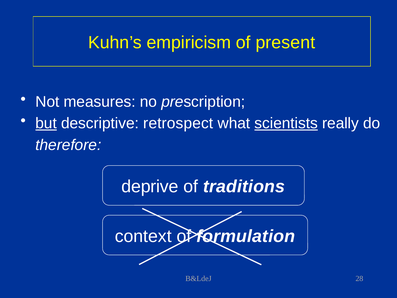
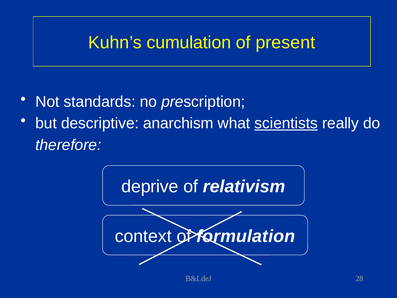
empiricism: empiricism -> cumulation (189, 43)
measures: measures -> standards (100, 102)
but underline: present -> none (46, 123)
retrospect: retrospect -> anarchism (178, 123)
traditions: traditions -> relativism (244, 186)
